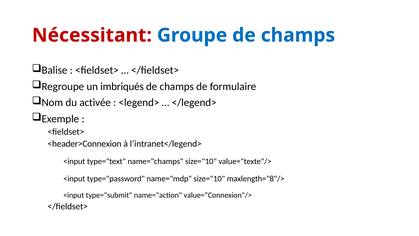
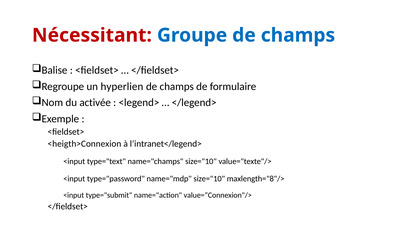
imbriqués: imbriqués -> hyperlien (122, 86)
<header>Connexion: <header>Connexion -> <heigth>Connexion (84, 144)
